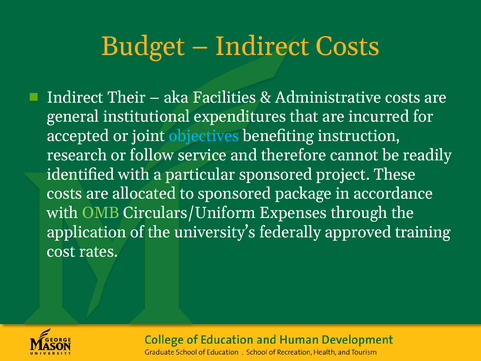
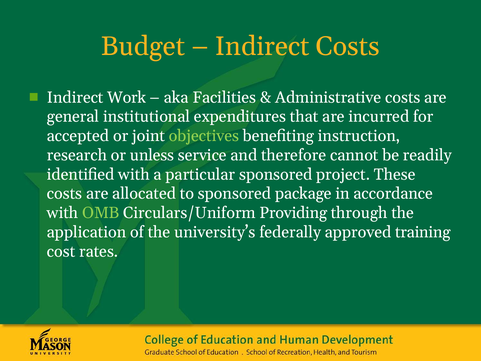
Their: Their -> Work (127, 97)
objectives colour: light blue -> light green (204, 136)
follow: follow -> unless (152, 155)
Expenses: Expenses -> Providing (293, 213)
